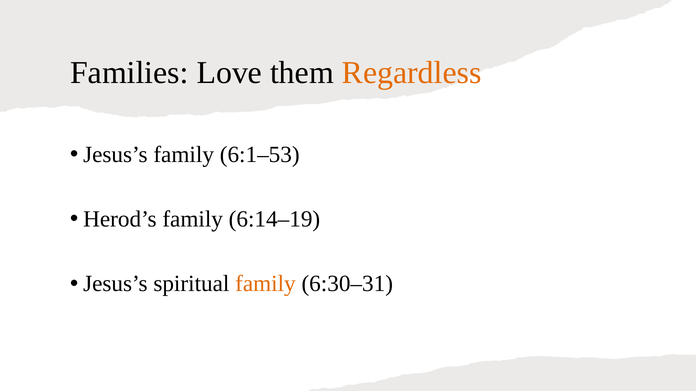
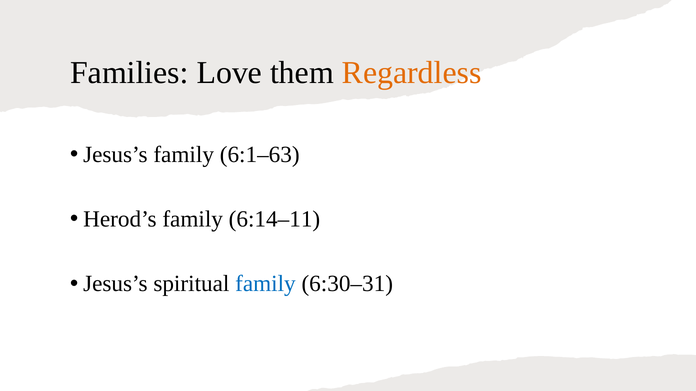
6:1–53: 6:1–53 -> 6:1–63 (260, 155)
6:14–19: 6:14–19 -> 6:14–11 (274, 219)
family colour: orange -> blue (265, 284)
